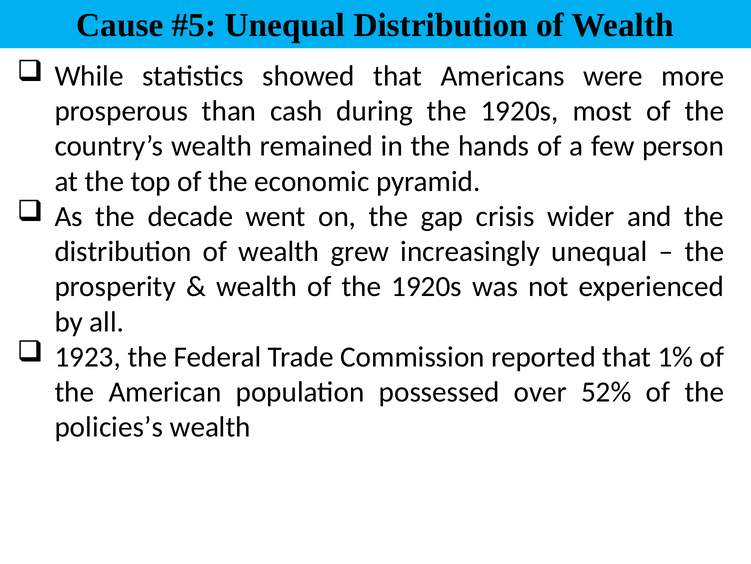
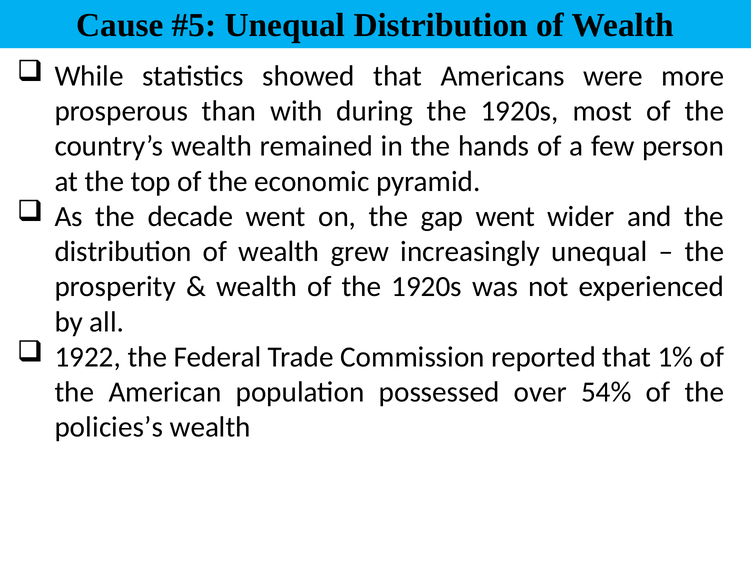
cash: cash -> with (296, 111)
gap crisis: crisis -> went (505, 216)
1923: 1923 -> 1922 (88, 357)
52%: 52% -> 54% (606, 392)
